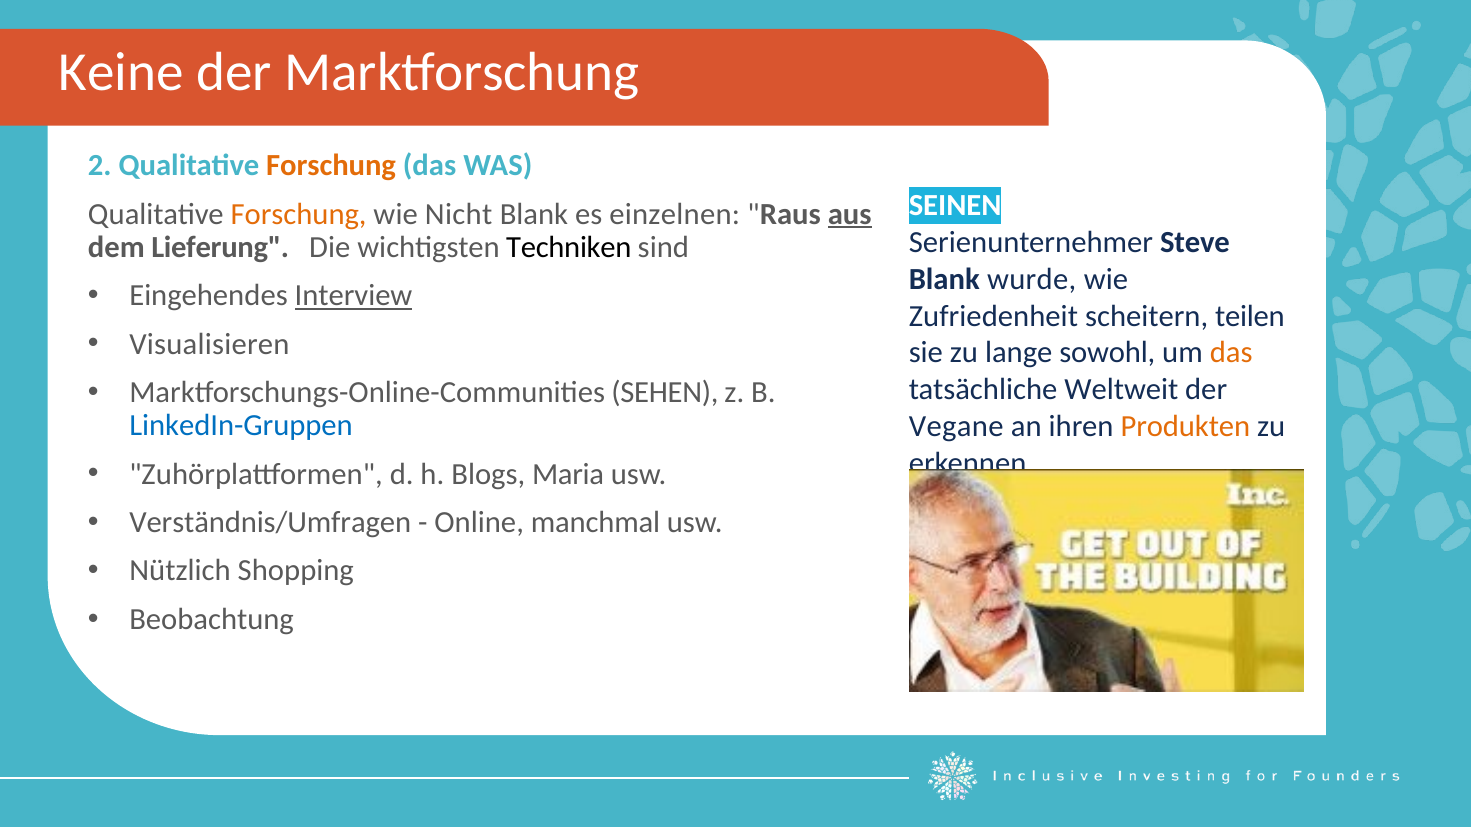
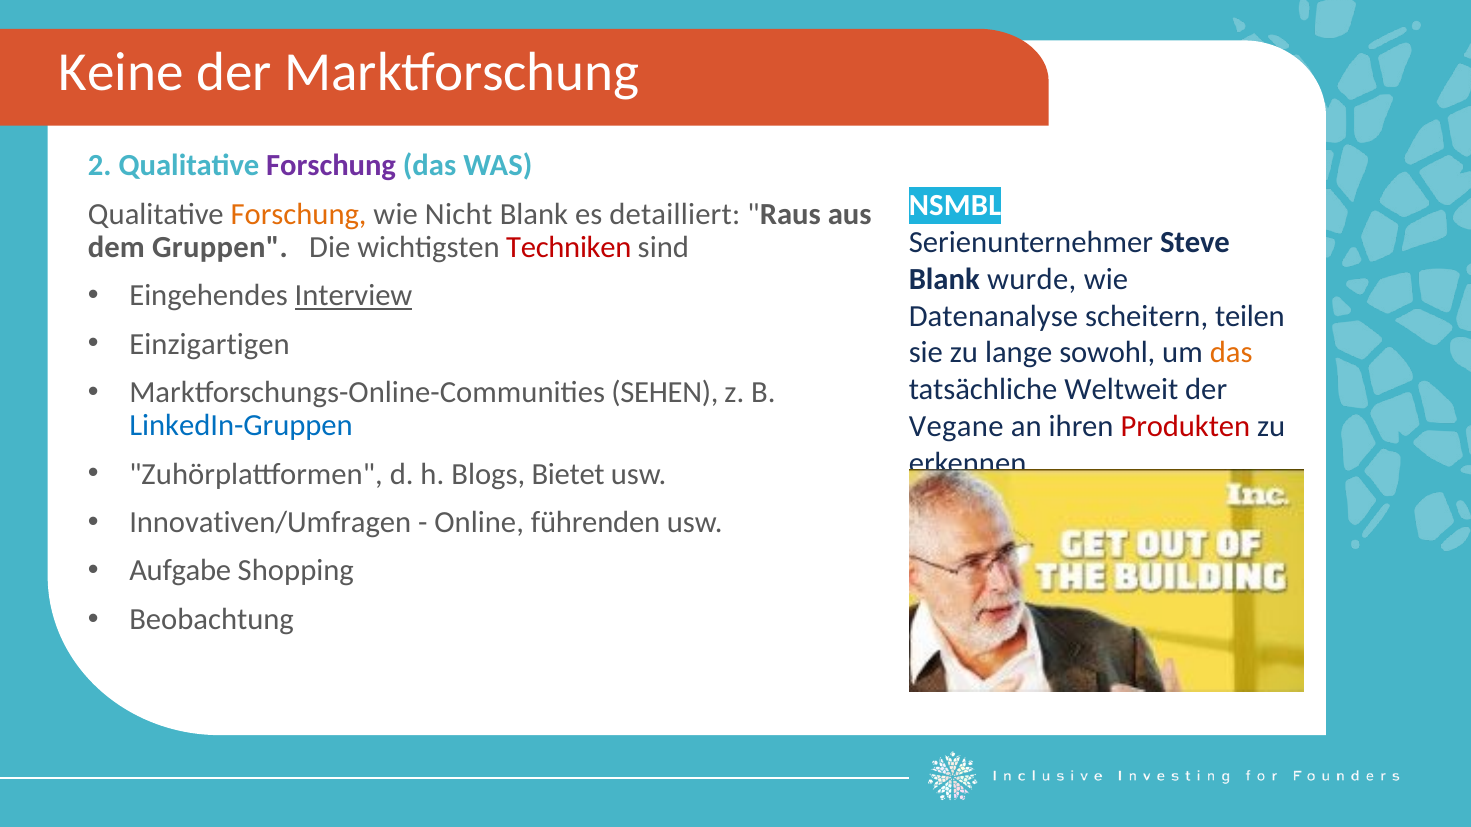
Forschung colour: orange -> purple (331, 166)
SEINEN: SEINEN -> NSMBL (955, 206)
einzelnen: einzelnen -> detailliert (675, 214)
aus underline: present -> none (850, 214)
Lieferung: Lieferung -> Gruppen (220, 247)
Techniken colour: black -> red (569, 247)
Zufriedenheit: Zufriedenheit -> Datenanalyse (993, 316)
Visualisieren: Visualisieren -> Einzigartigen (209, 344)
Produkten colour: orange -> red (1185, 426)
Maria: Maria -> Bietet (568, 474)
Verständnis/Umfragen: Verständnis/Umfragen -> Innovativen/Umfragen (270, 523)
manchmal: manchmal -> führenden (596, 523)
Nützlich: Nützlich -> Aufgabe (180, 571)
